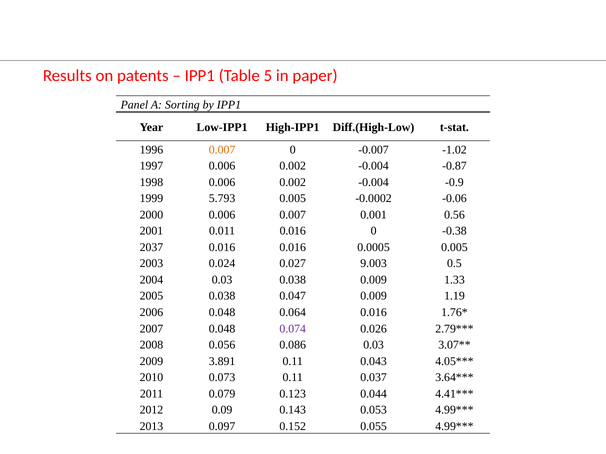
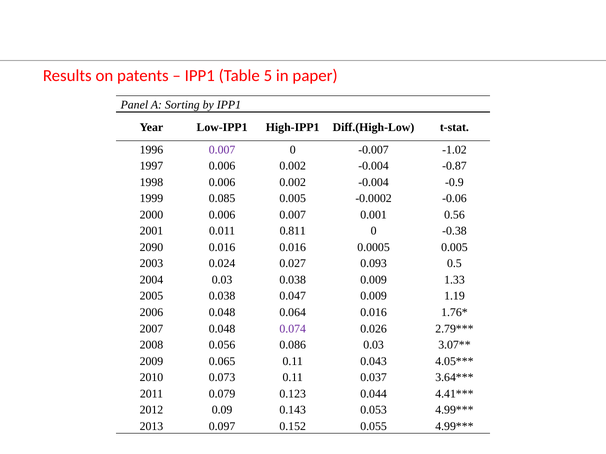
0.007 colour: orange -> purple (222, 150)
5.793: 5.793 -> 0.085 (222, 199)
0.011 0.016: 0.016 -> 0.811 (293, 231)
2037: 2037 -> 2090 (151, 248)
9.003: 9.003 -> 0.093 (374, 264)
3.891: 3.891 -> 0.065 (222, 362)
